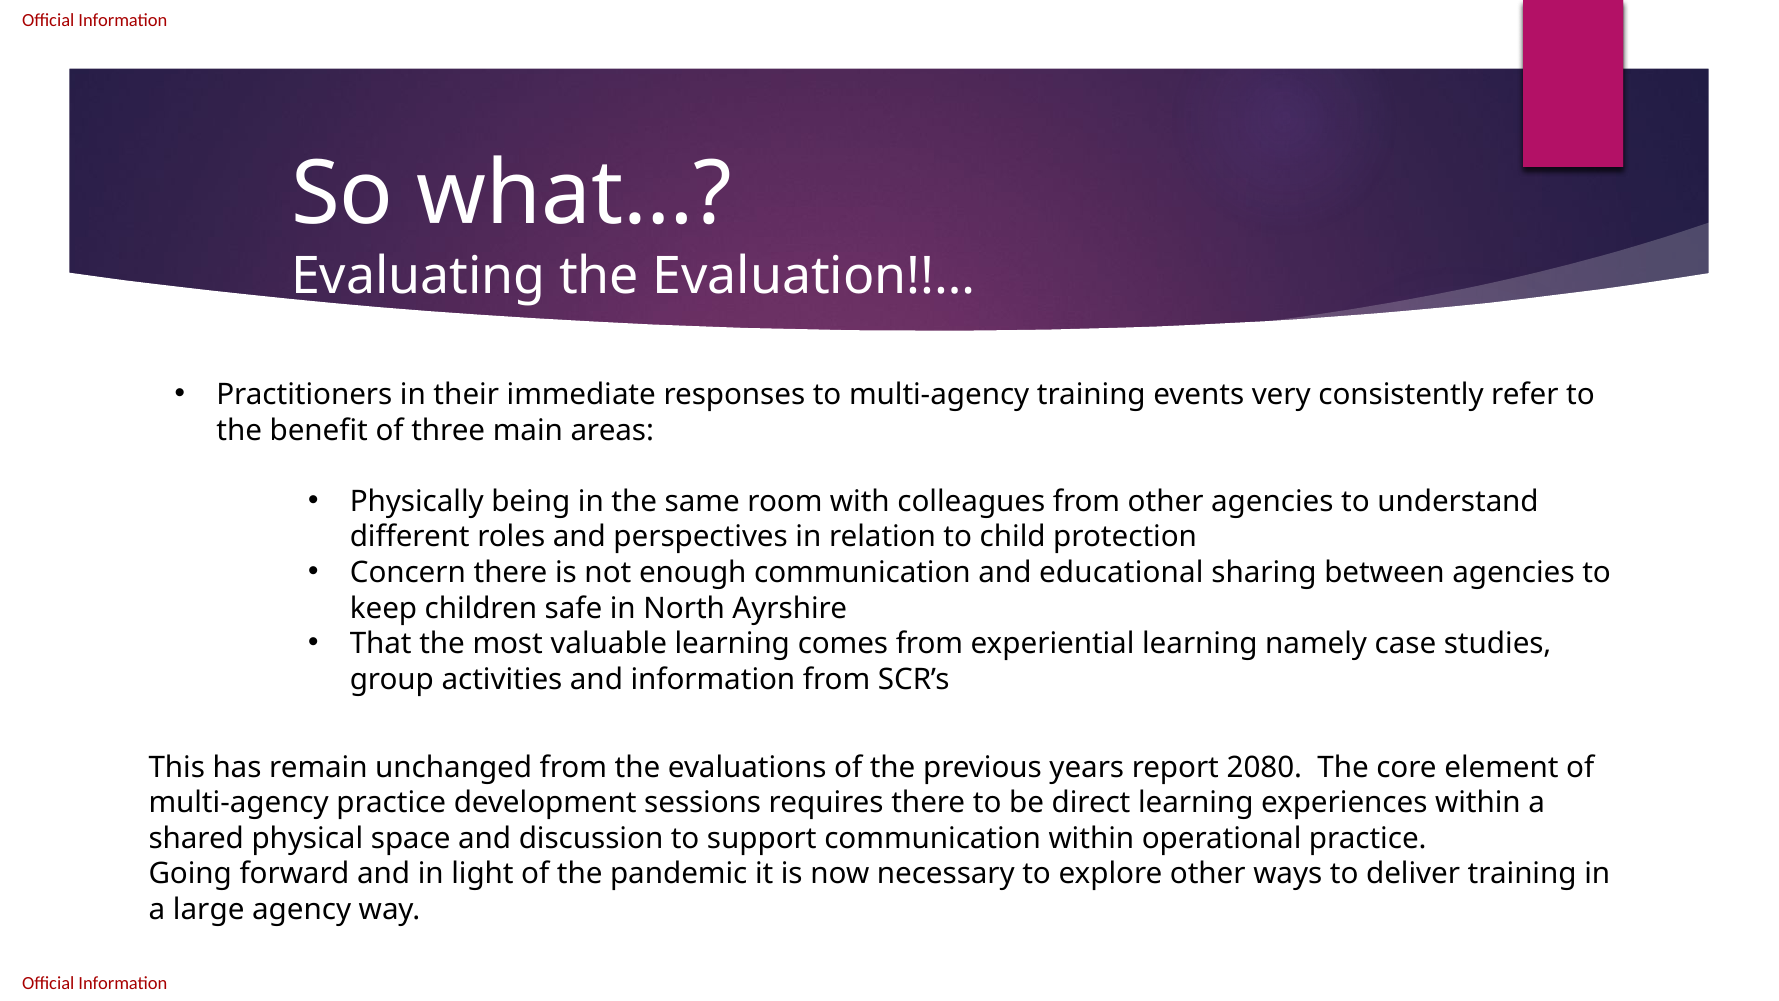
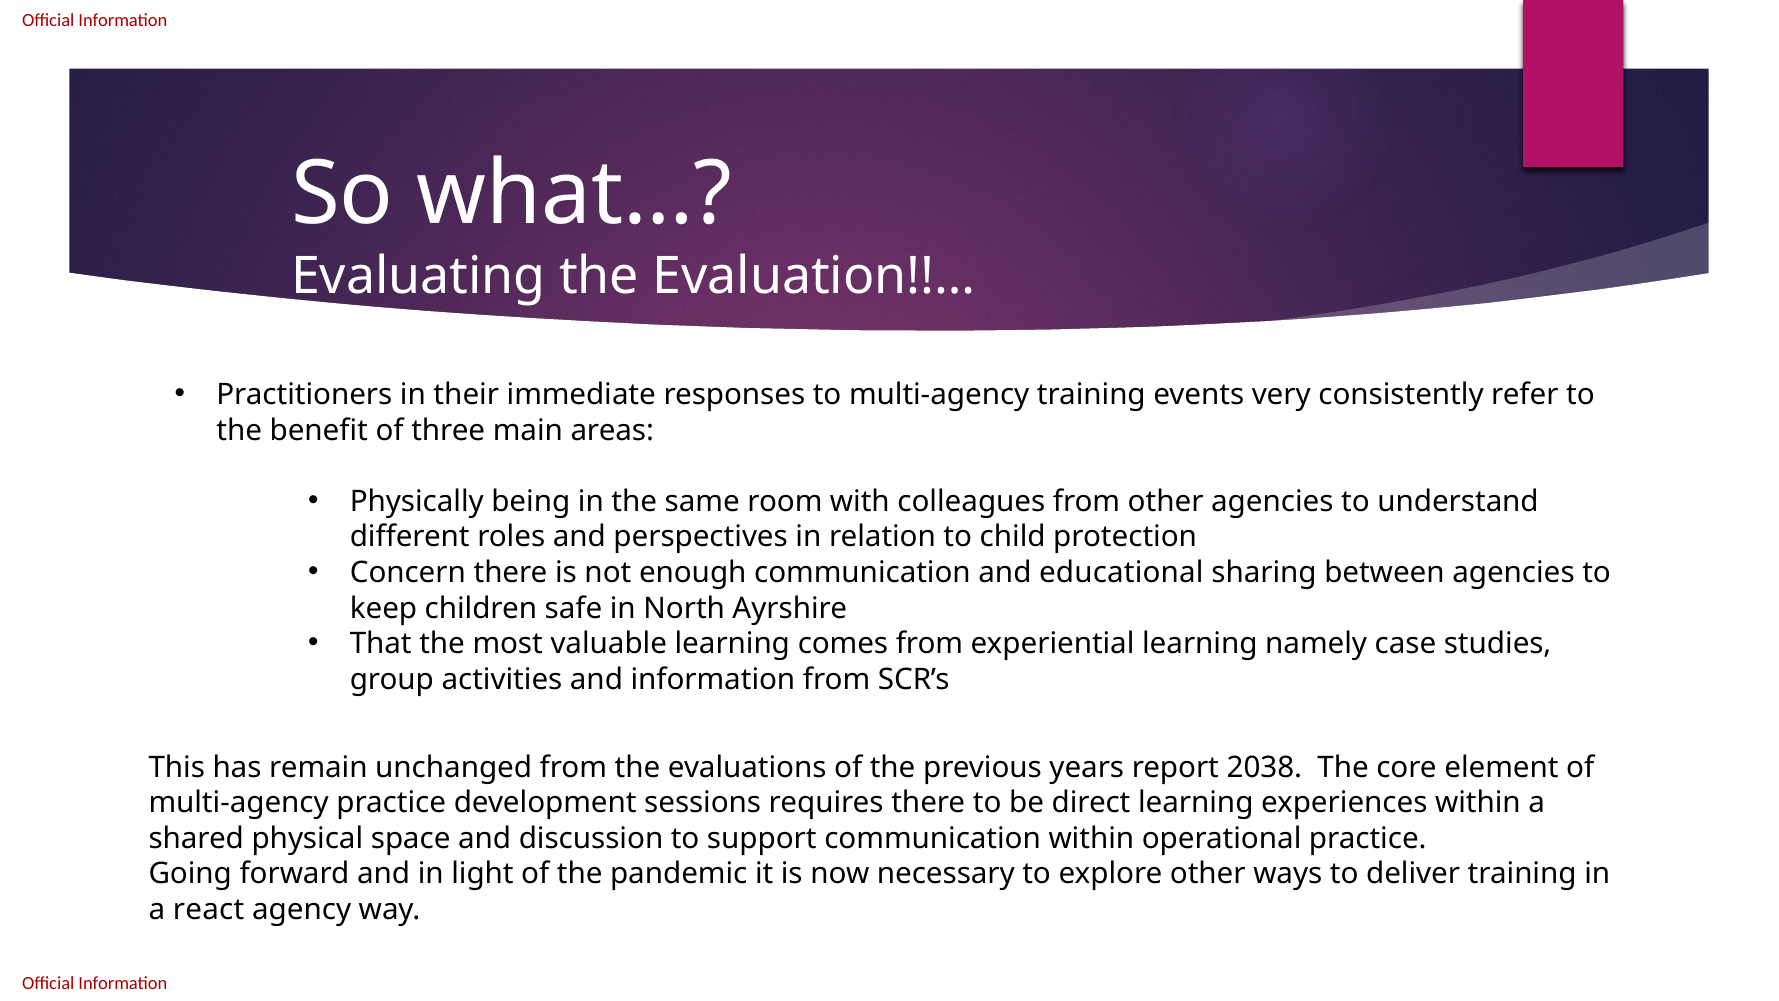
2080: 2080 -> 2038 (1264, 767)
large: large -> react (209, 909)
